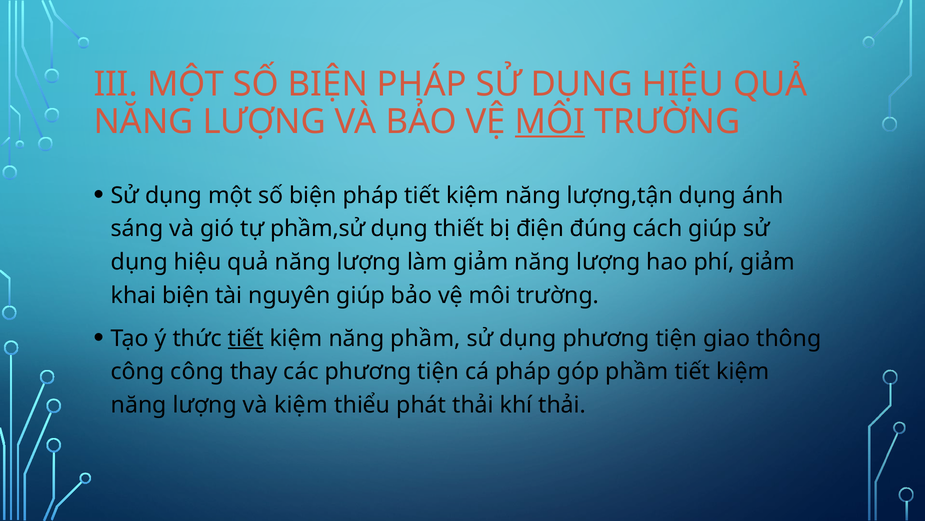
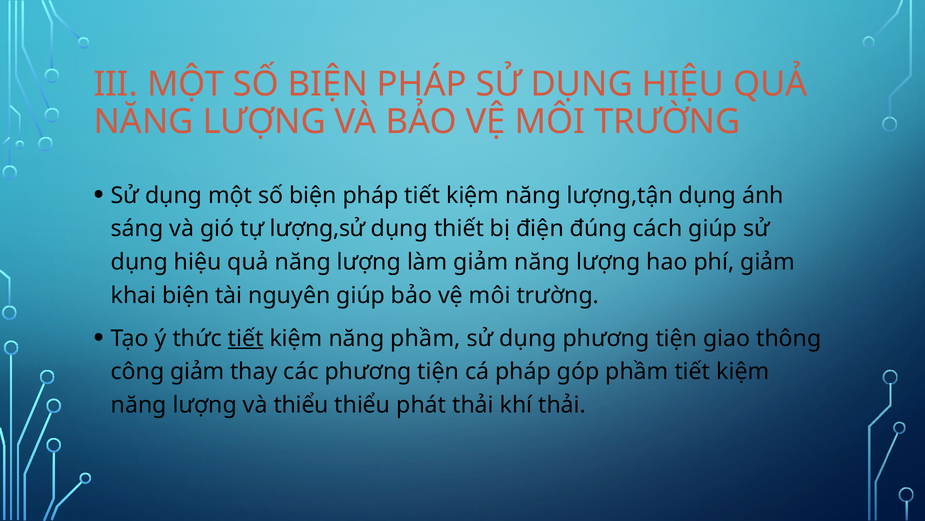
MÔI underline: present -> none (550, 122)
phầm,sử: phầm,sử -> lượng,sử (318, 228)
công công: công -> giảm (197, 371)
và kiệm: kiệm -> thiểu (301, 405)
